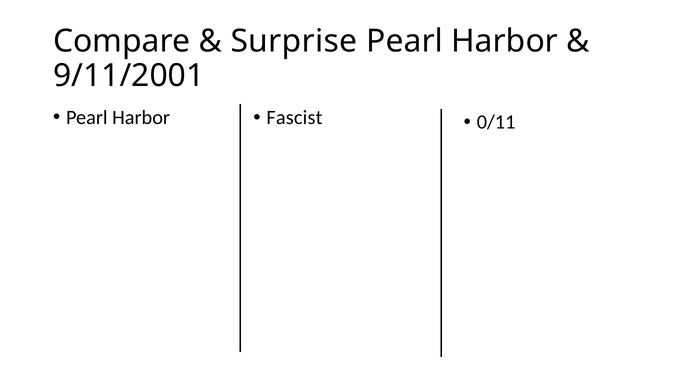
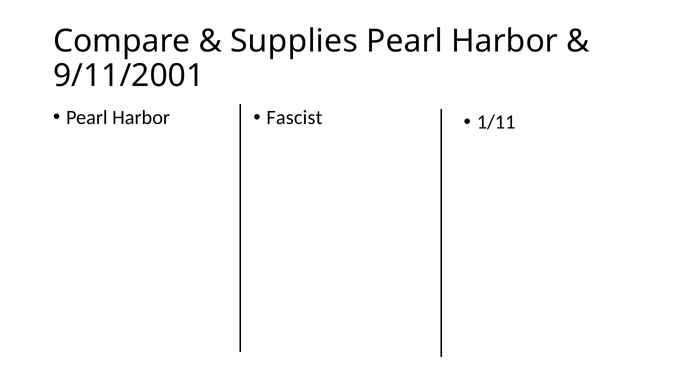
Surprise: Surprise -> Supplies (294, 41)
0/11: 0/11 -> 1/11 (496, 122)
